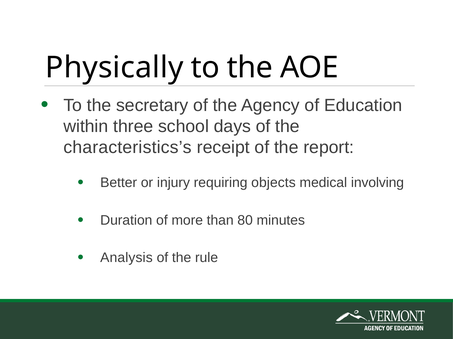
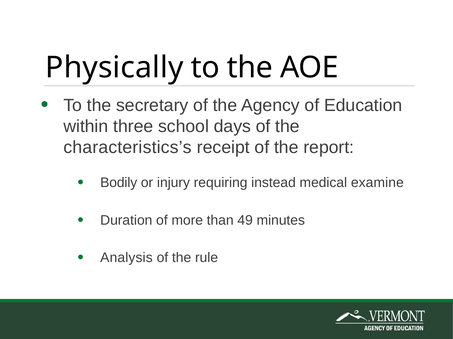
Better: Better -> Bodily (119, 183)
objects: objects -> instead (274, 183)
involving: involving -> examine (377, 183)
80: 80 -> 49 (245, 221)
